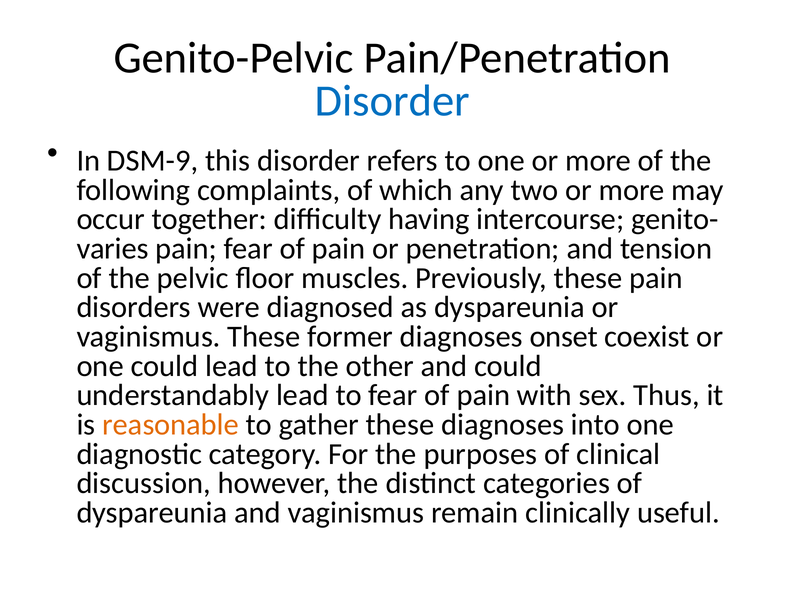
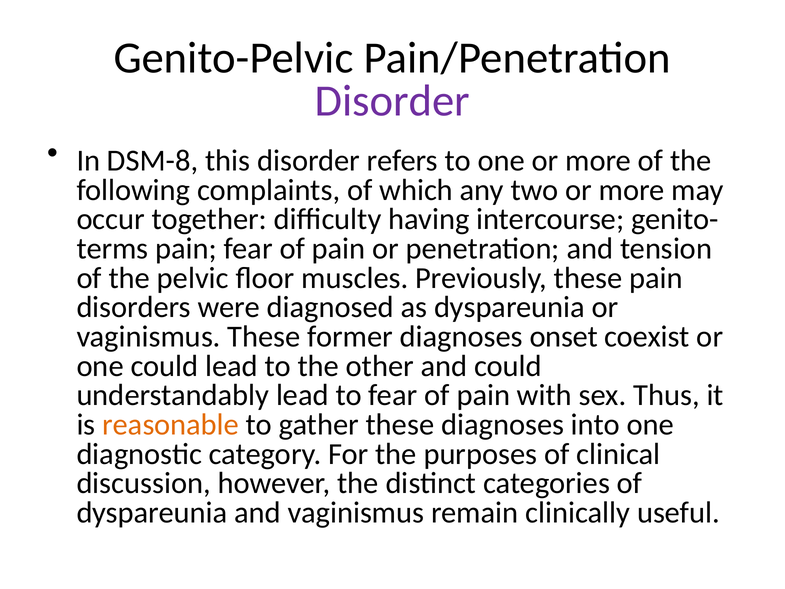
Disorder colour: blue -> purple (392, 101)
DSM-9: DSM-9 -> DSM-8 (153, 161)
varies: varies -> terms (112, 249)
